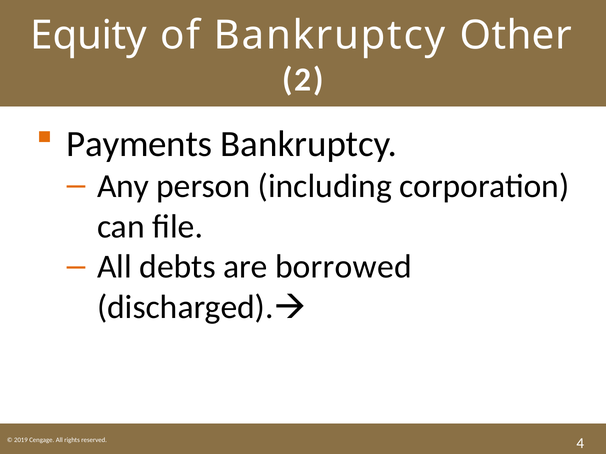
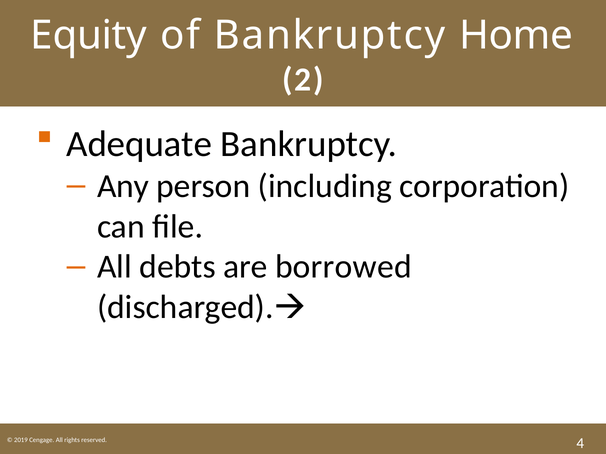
Other: Other -> Home (516, 36)
Payments: Payments -> Adequate (139, 144)
